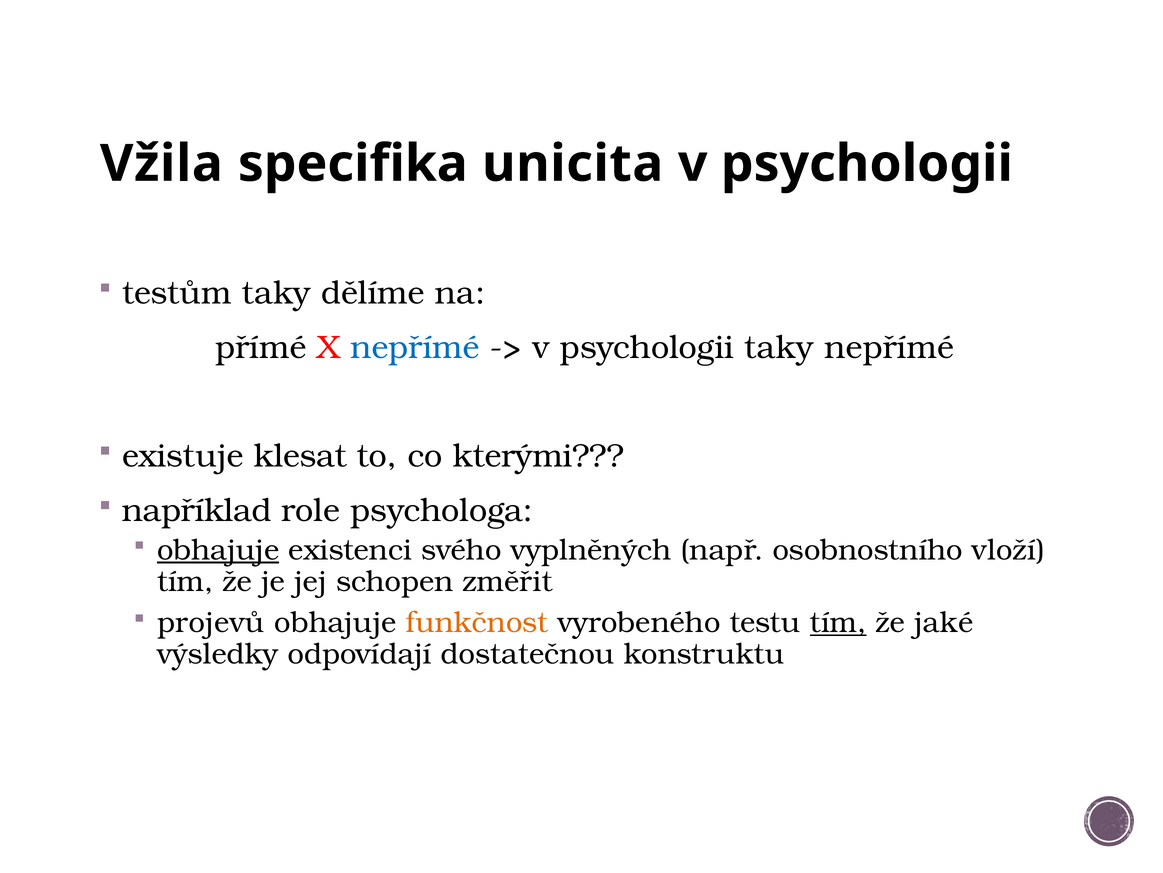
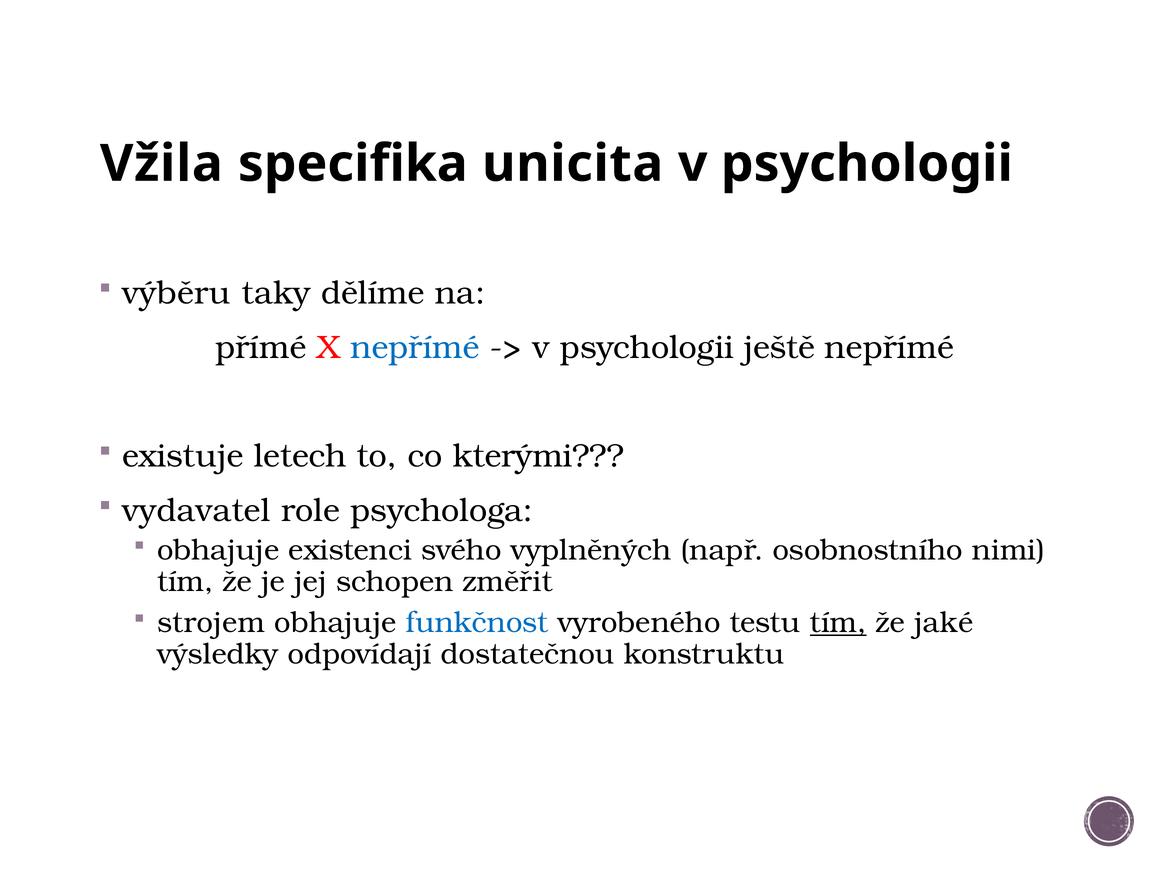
testům: testům -> výběru (177, 293)
psychologii taky: taky -> ještě (779, 347)
klesat: klesat -> letech (300, 456)
například: například -> vydavatel (196, 510)
obhajuje underline: present -> none (218, 550)
vloží: vloží -> nimi (1008, 550)
projevů: projevů -> strojem (211, 622)
funkčnost colour: orange -> blue (477, 622)
